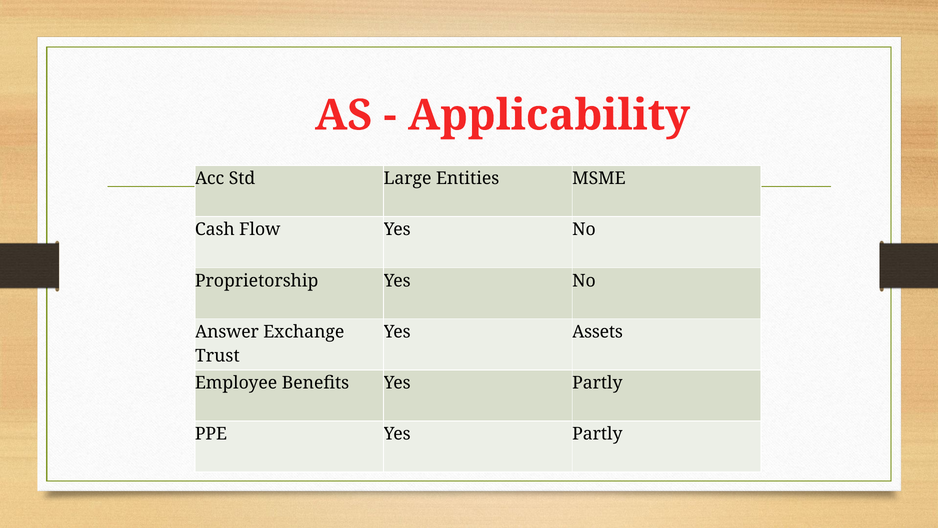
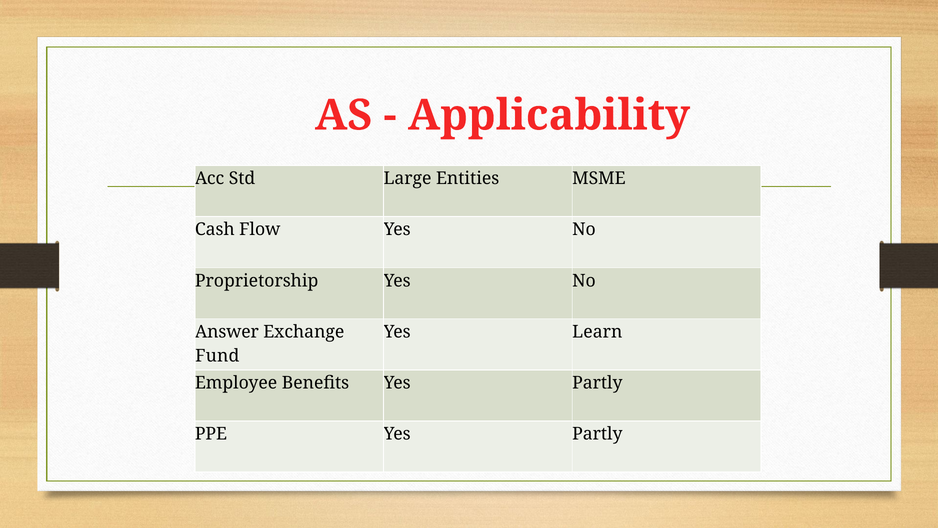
Assets: Assets -> Learn (597, 332)
Trust: Trust -> Fund (217, 355)
